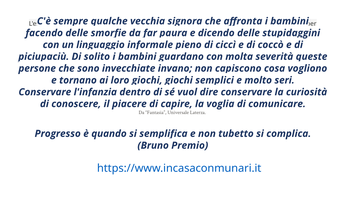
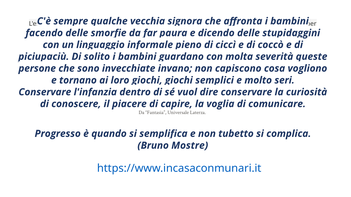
Premio: Premio -> Mostre (190, 146)
